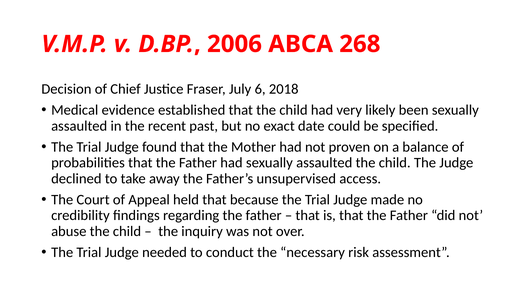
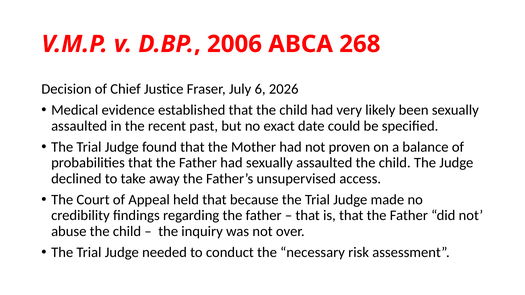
2018: 2018 -> 2026 (284, 89)
